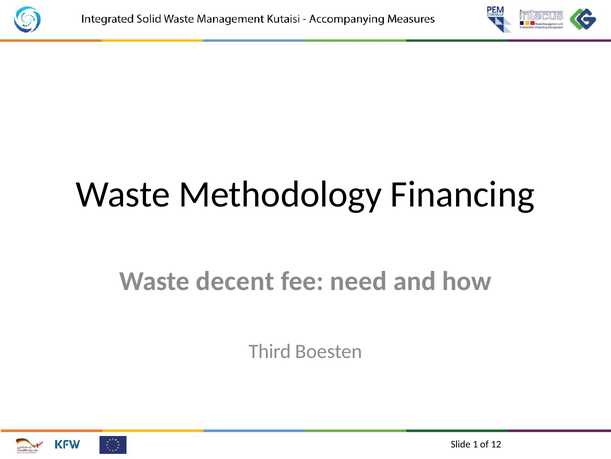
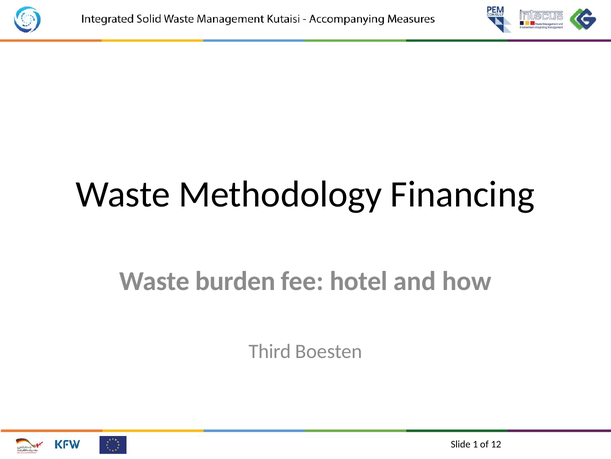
decent: decent -> burden (235, 281)
need: need -> hotel (359, 281)
